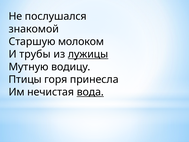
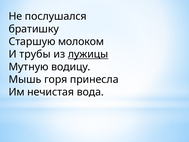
знакомой: знакомой -> братишку (34, 29)
Птицы: Птицы -> Мышь (25, 79)
вода underline: present -> none (90, 92)
